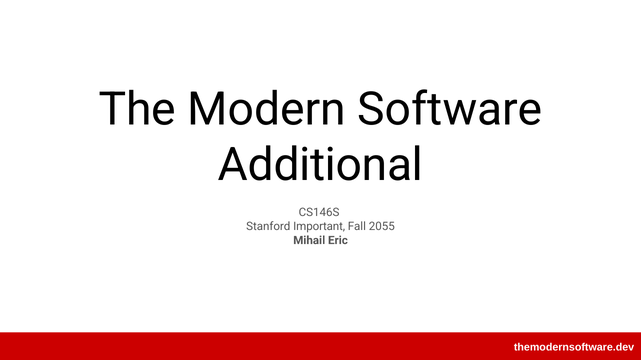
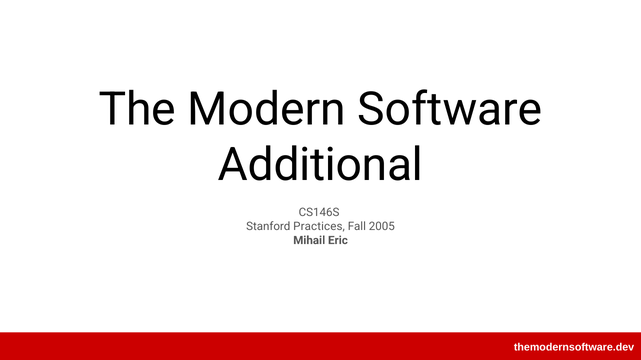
Important: Important -> Practices (319, 227)
2055: 2055 -> 2005 (382, 227)
